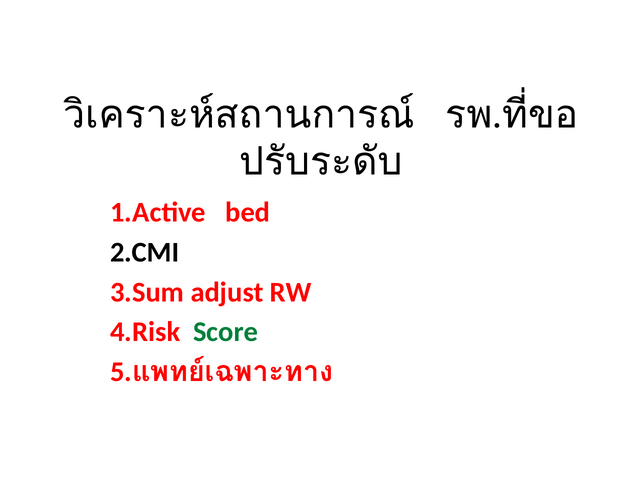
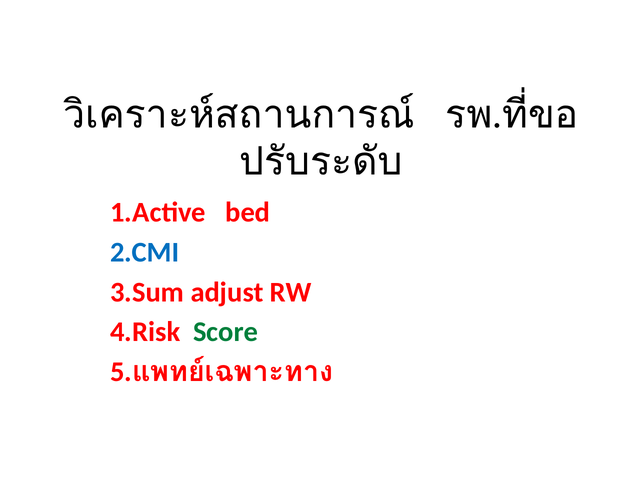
2.CMI colour: black -> blue (145, 252)
